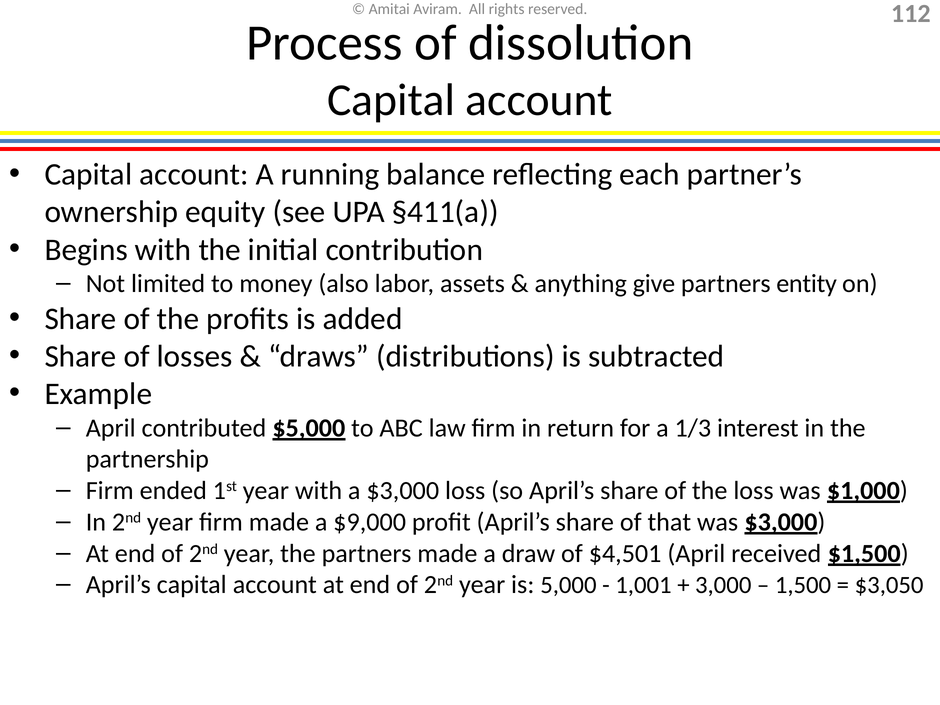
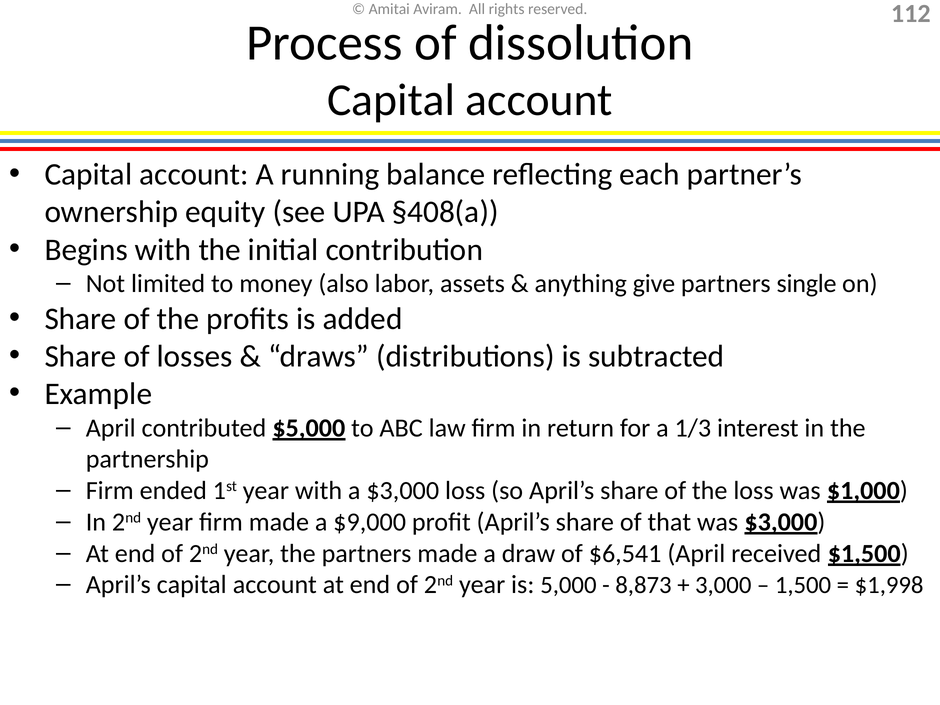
§411(a: §411(a -> §408(a (445, 212)
entity: entity -> single (807, 284)
$4,501: $4,501 -> $6,541 (625, 553)
1,001: 1,001 -> 8,873 (643, 585)
$3,050: $3,050 -> $1,998 (889, 585)
